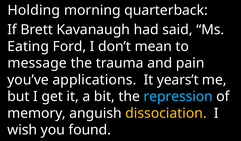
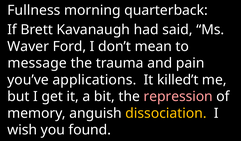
Holding: Holding -> Fullness (34, 10)
Eating: Eating -> Waver (28, 46)
years’t: years’t -> killed’t (178, 80)
repression colour: light blue -> pink (178, 97)
